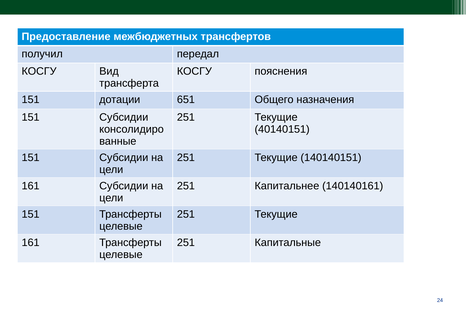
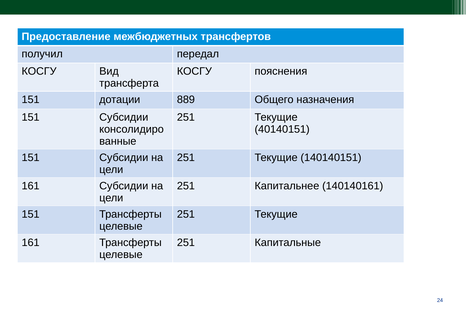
651: 651 -> 889 (186, 100)
